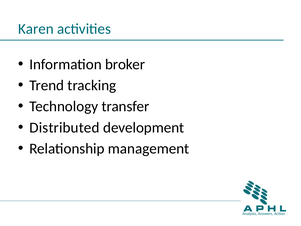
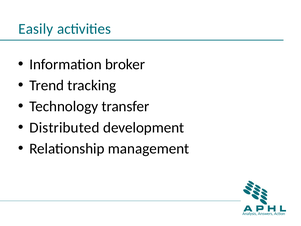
Karen: Karen -> Easily (36, 29)
